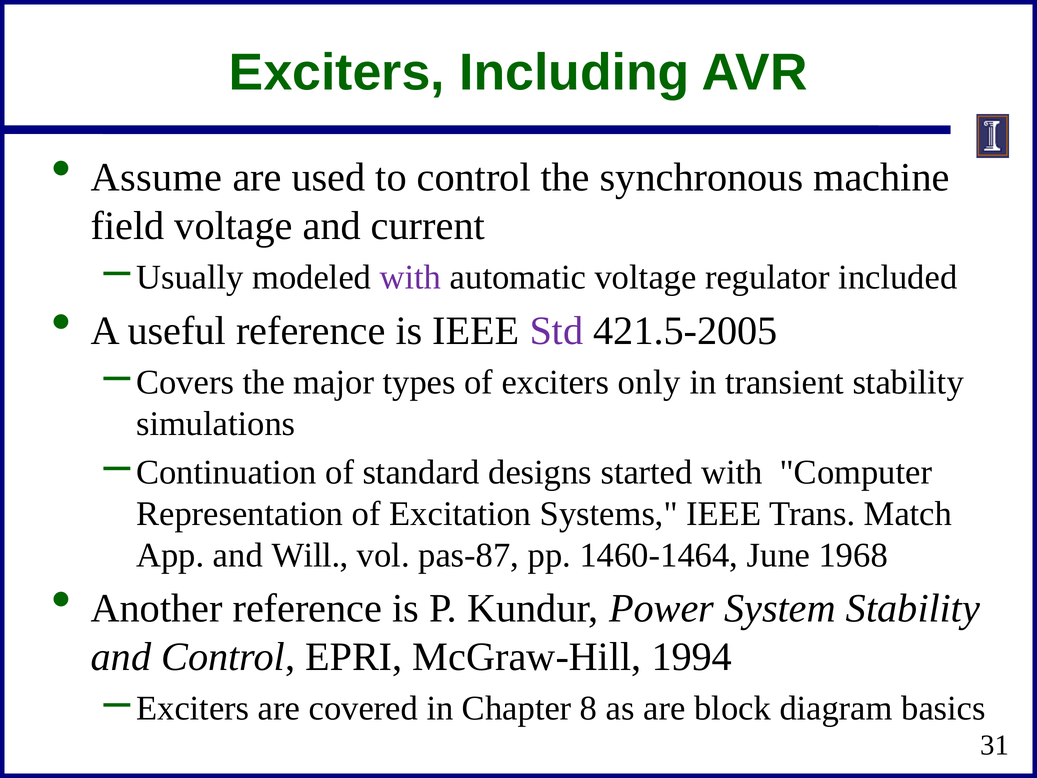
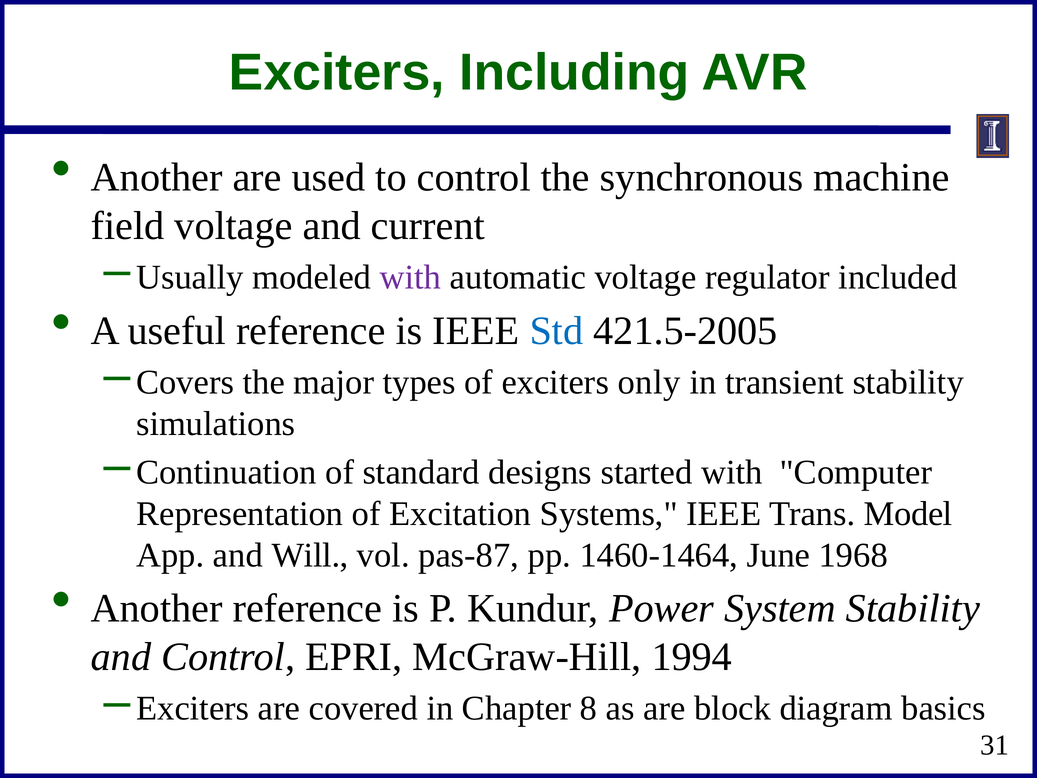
Assume: Assume -> Another (157, 177)
Std colour: purple -> blue (556, 331)
Match: Match -> Model (908, 514)
